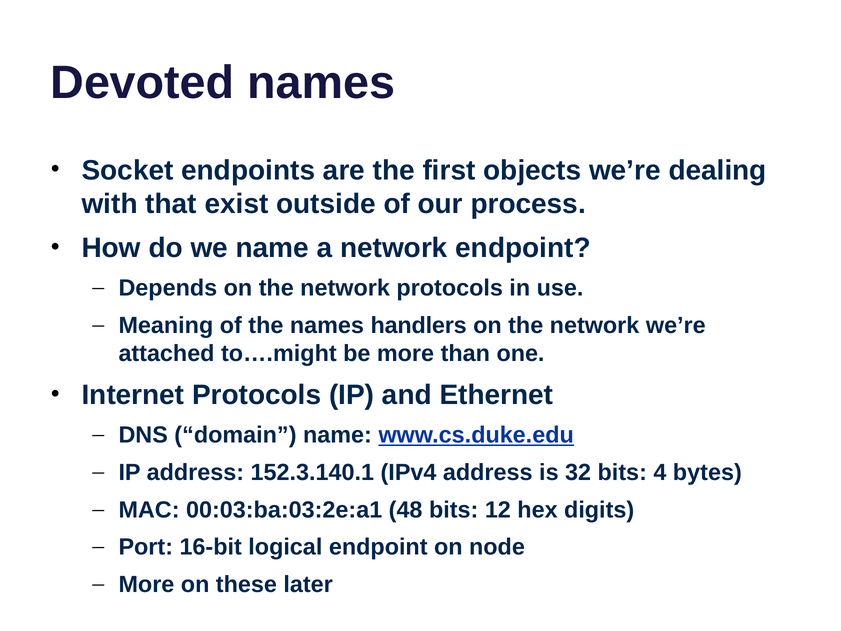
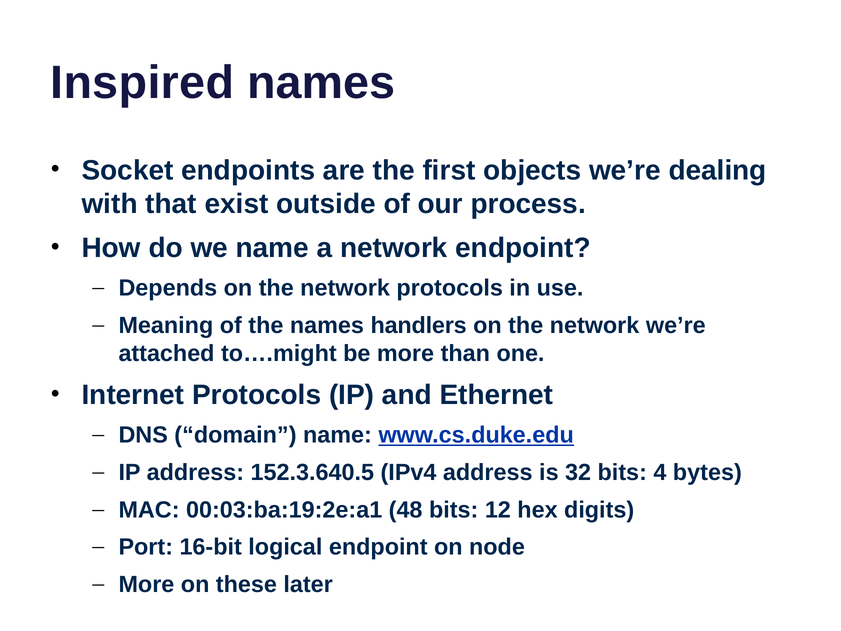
Devoted: Devoted -> Inspired (142, 83)
152.3.140.1: 152.3.140.1 -> 152.3.640.5 (312, 472)
00:03:ba:03:2e:a1: 00:03:ba:03:2e:a1 -> 00:03:ba:19:2e:a1 (284, 510)
